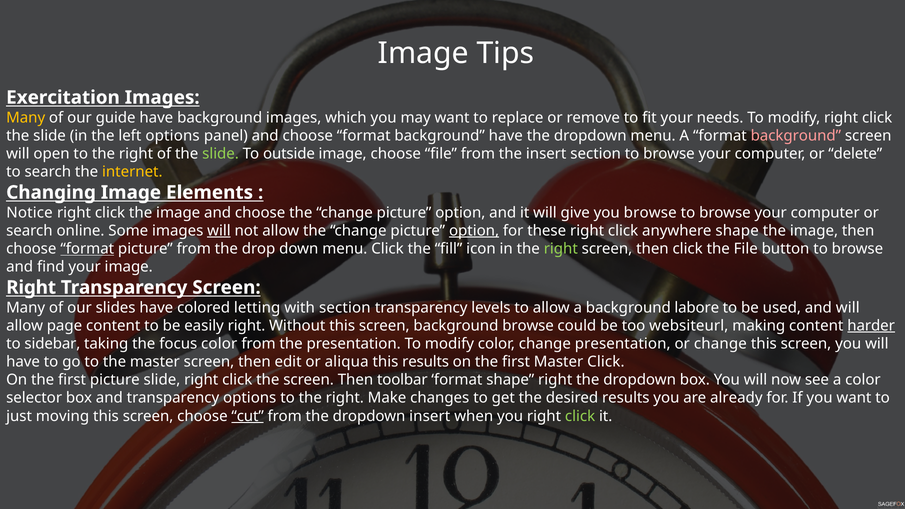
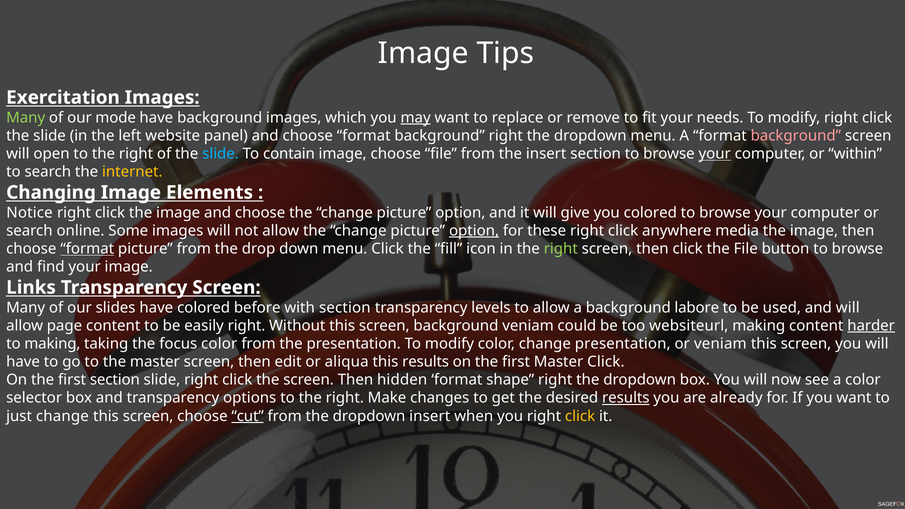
Many colour: yellow -> light green (26, 118)
guide: guide -> mode (116, 118)
may underline: none -> present (416, 118)
left options: options -> website (173, 136)
background have: have -> right (506, 136)
slide colour: light green -> light blue (221, 154)
outside: outside -> contain (289, 154)
your underline: none -> present (715, 154)
delete: delete -> within (855, 154)
you browse: browse -> colored (650, 213)
will underline: present -> none (219, 231)
anywhere shape: shape -> media (737, 231)
Right: Right -> Links (31, 288)
letting: letting -> before (257, 308)
background browse: browse -> veniam (528, 326)
to sidebar: sidebar -> making (52, 344)
or change: change -> veniam (720, 344)
first picture: picture -> section (115, 380)
toolbar: toolbar -> hidden (402, 380)
results underline: none -> present (626, 398)
just moving: moving -> change (62, 416)
click colour: light green -> yellow (580, 416)
